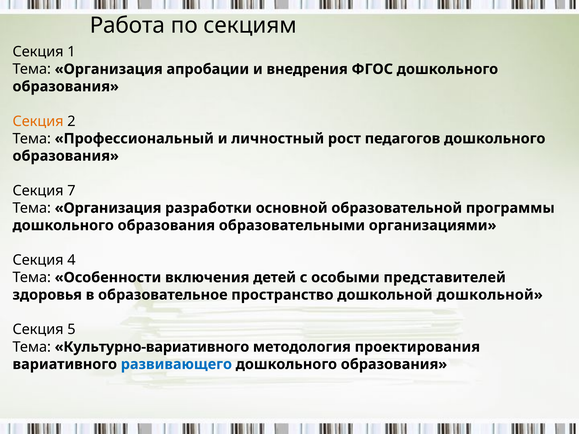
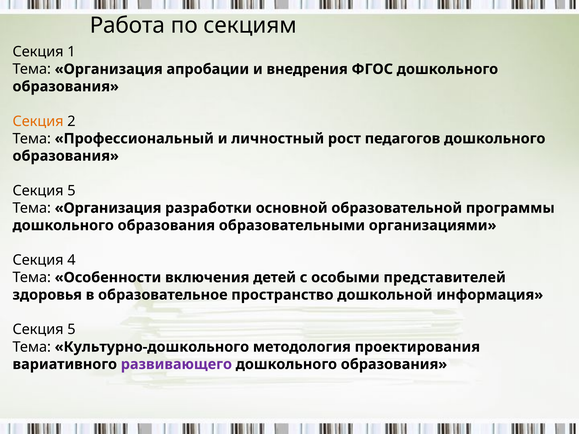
7: 7 -> 5 (71, 191)
дошкольной дошкольной: дошкольной -> информация (490, 295)
Культурно-вариативного: Культурно-вариативного -> Культурно-дошкольного (152, 347)
развивающего colour: blue -> purple (176, 364)
